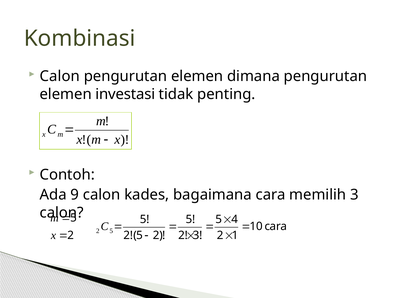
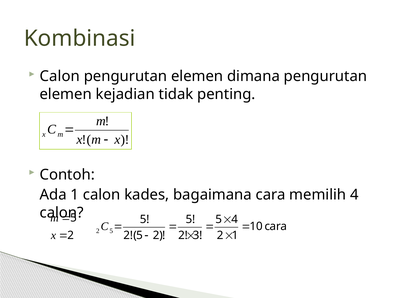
investasi: investasi -> kejadian (125, 94)
Ada 9: 9 -> 1 (75, 195)
memilih 3: 3 -> 4 (354, 195)
